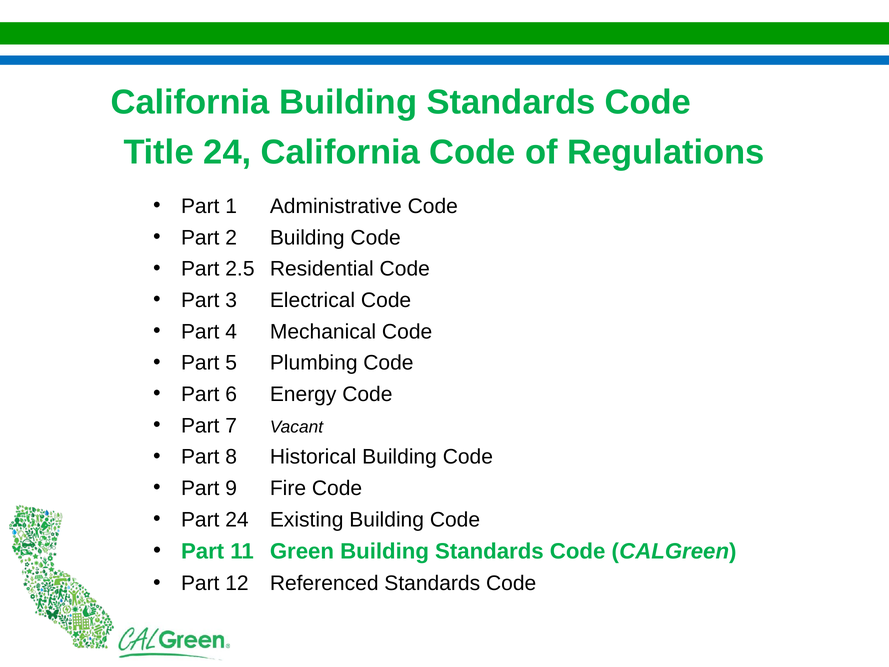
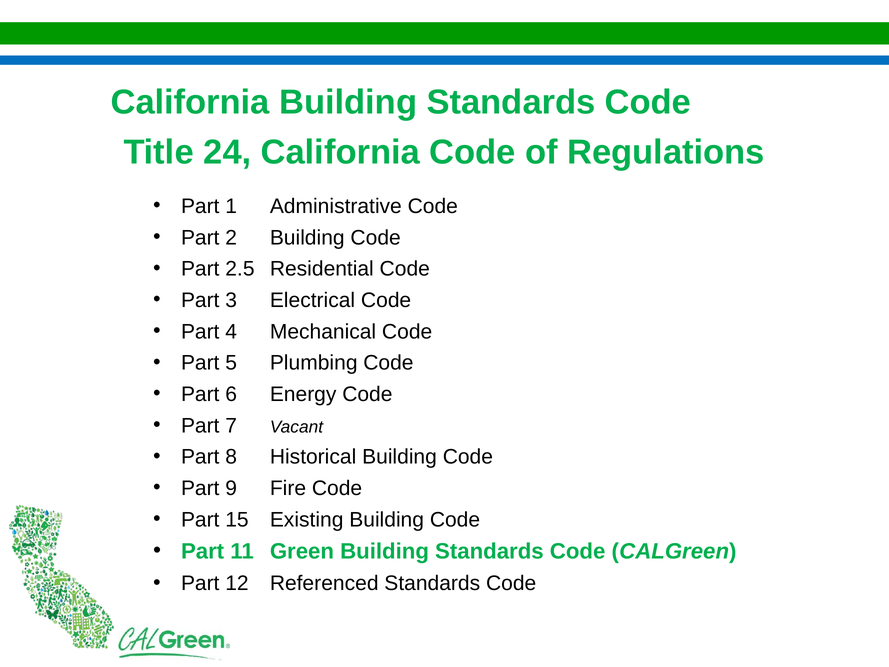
Part 24: 24 -> 15 (237, 519)
